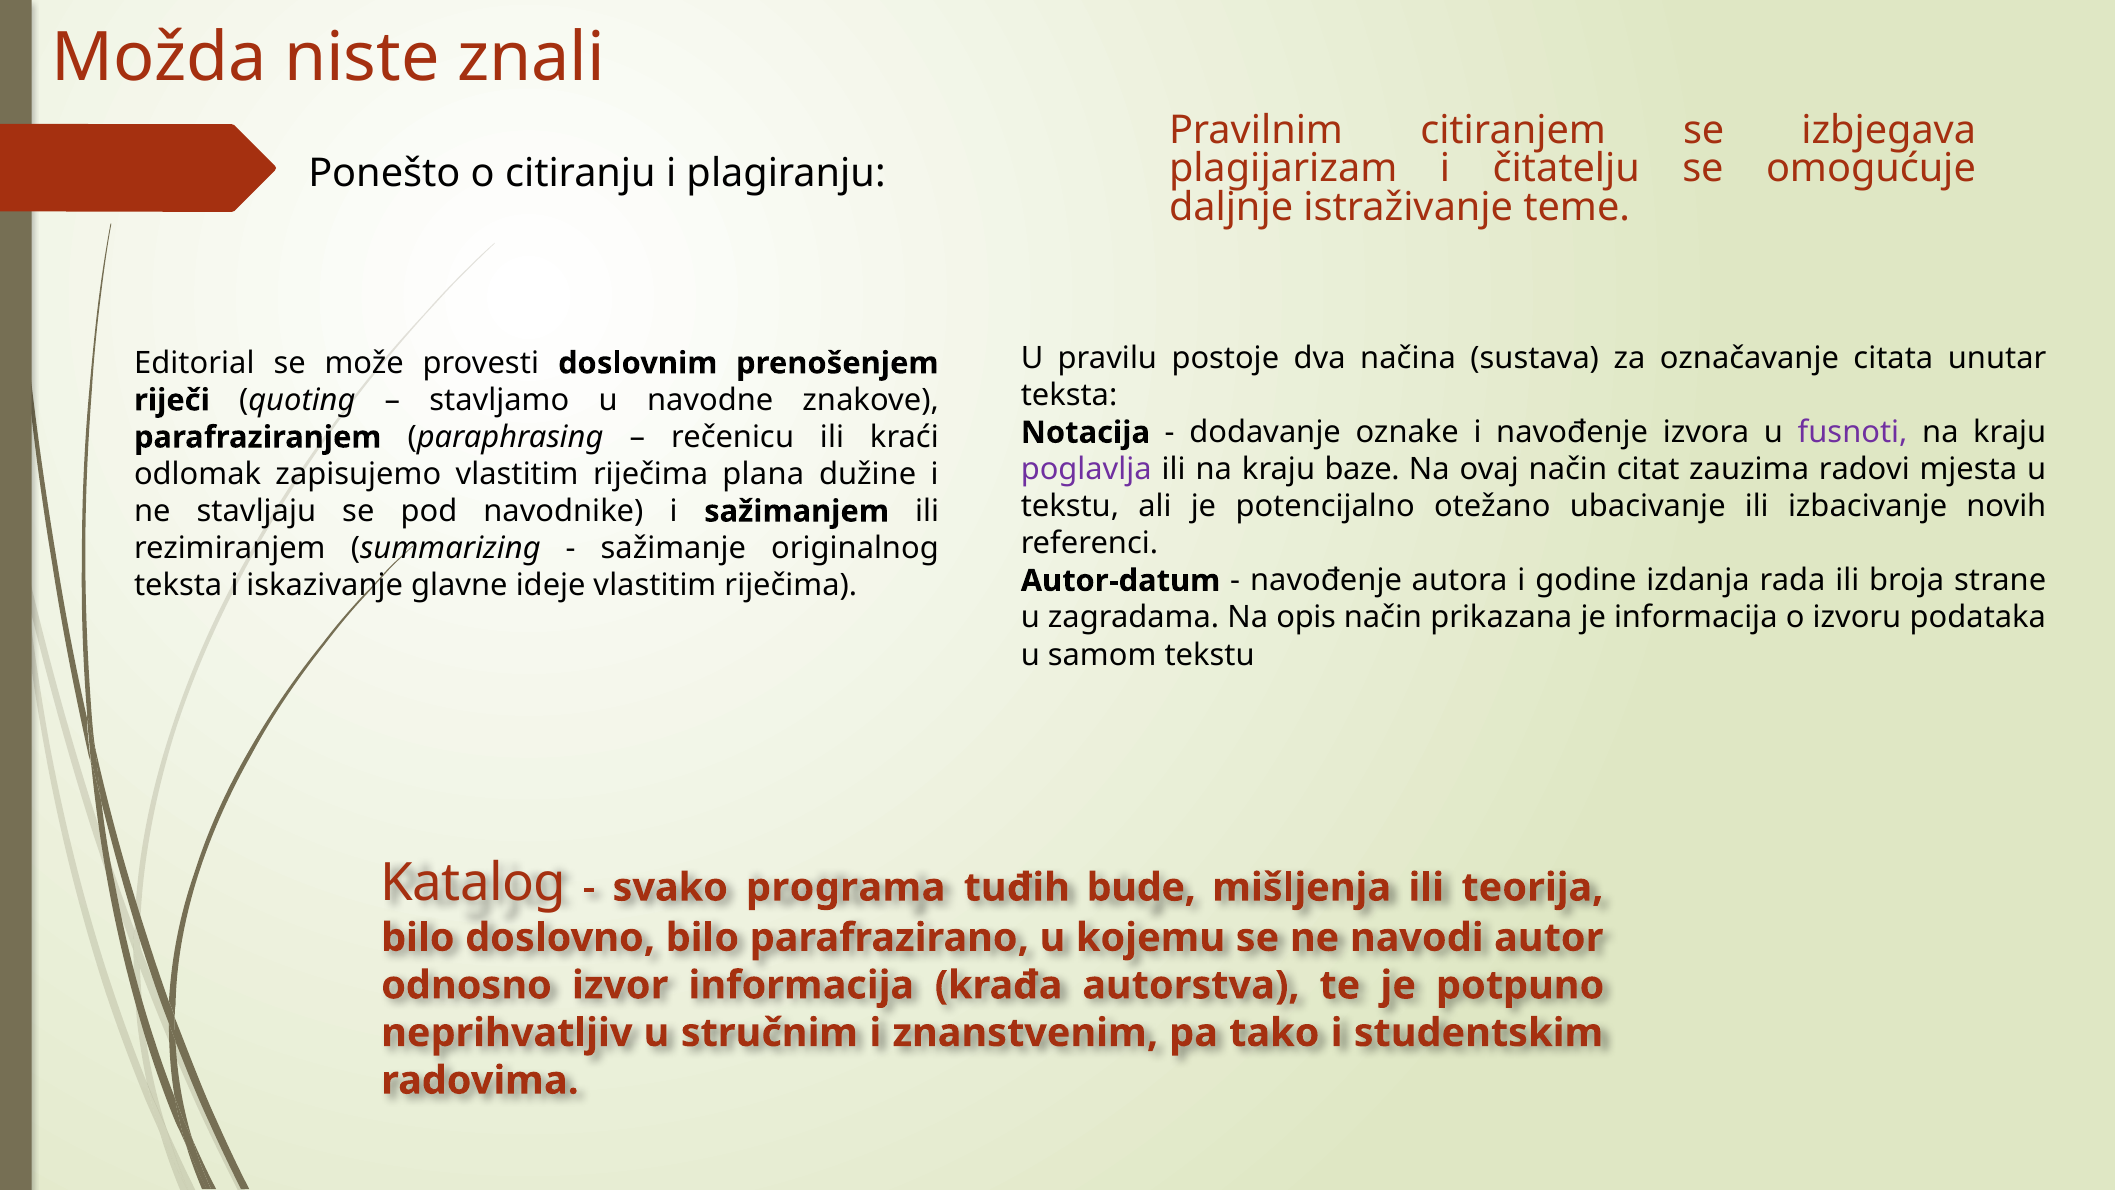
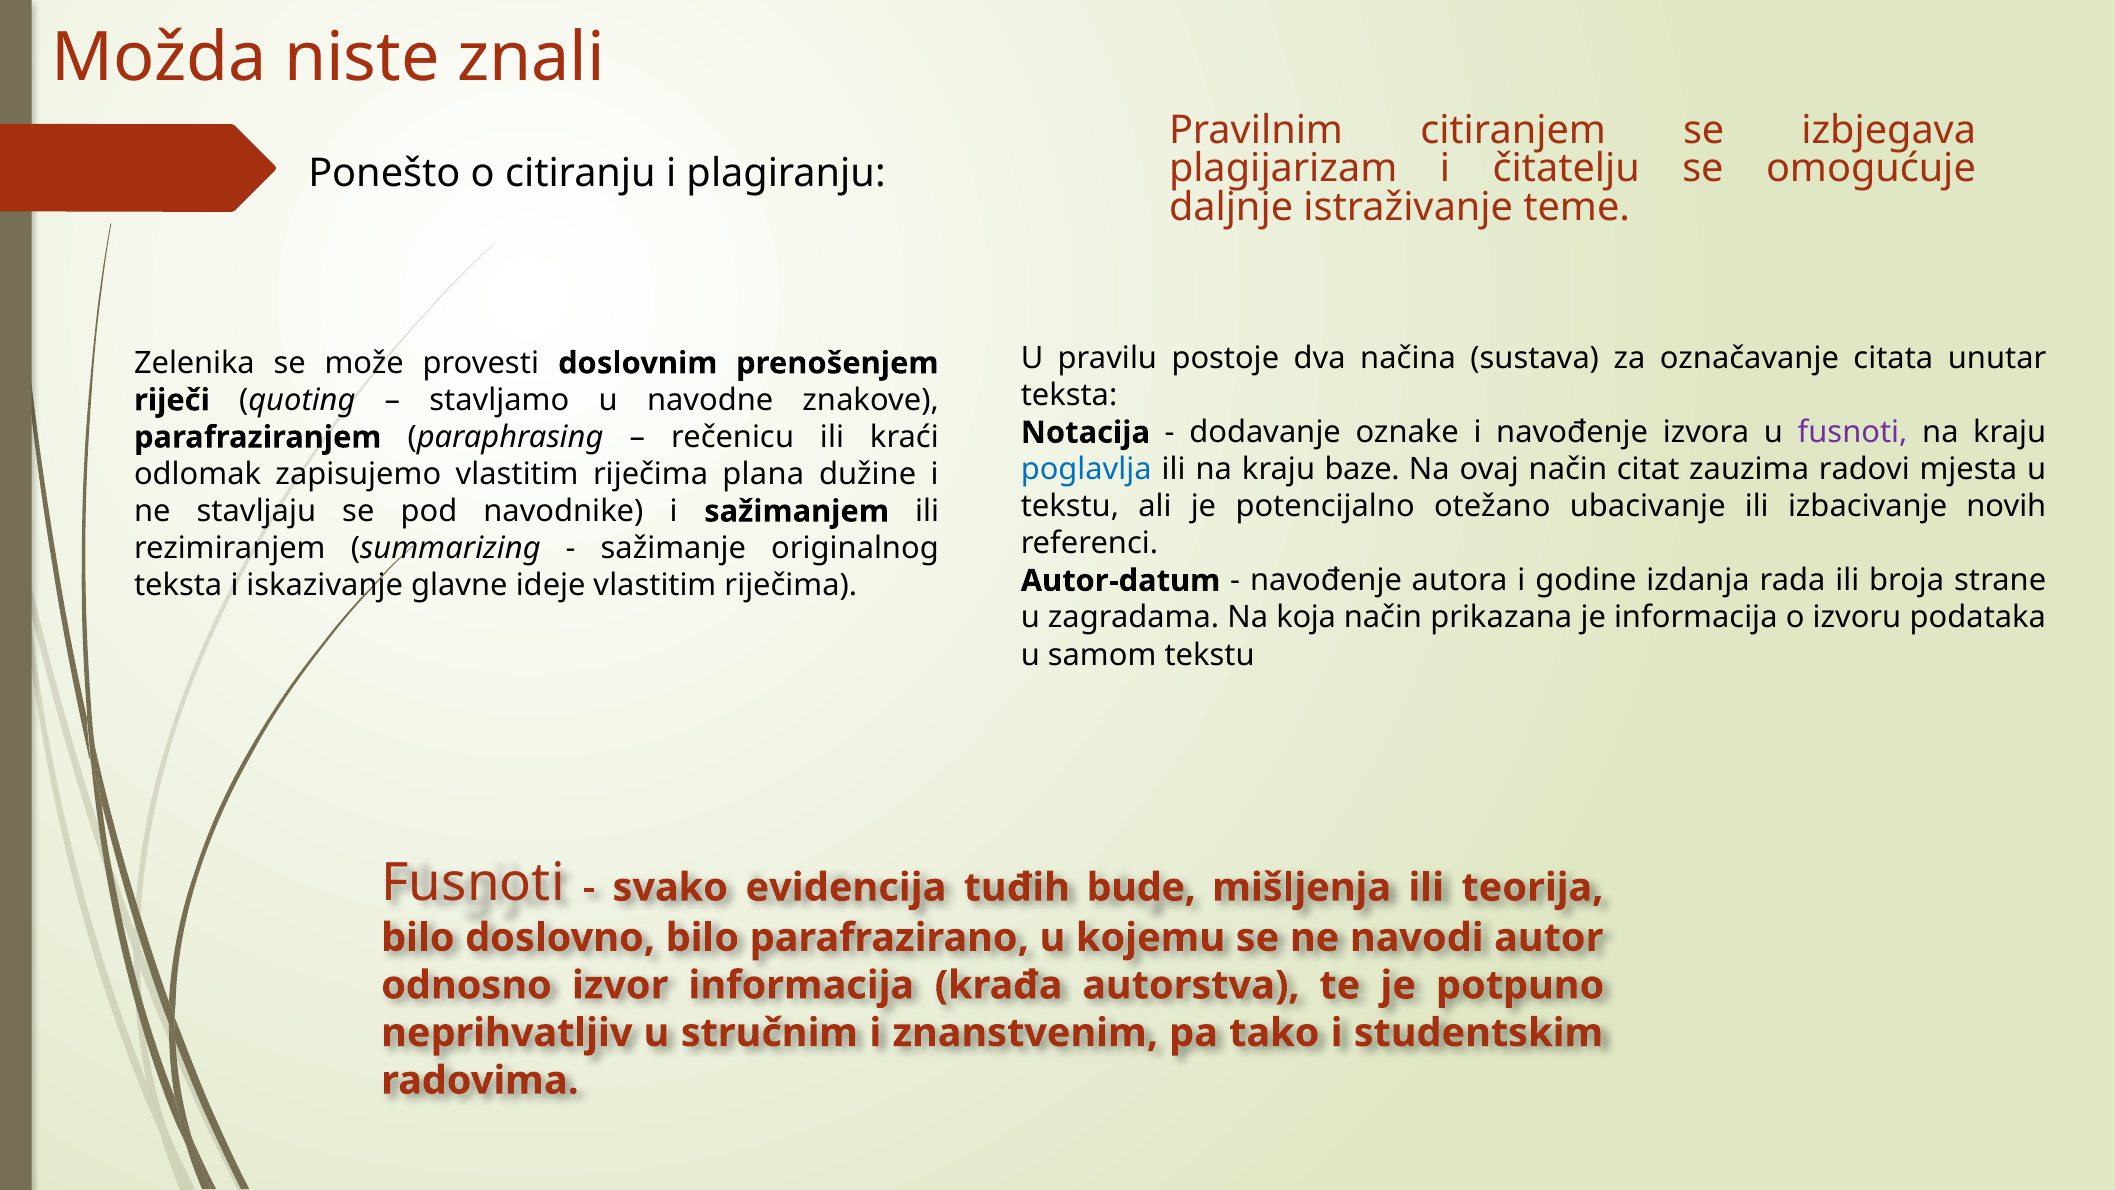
Editorial: Editorial -> Zelenika (194, 363)
poglavlja colour: purple -> blue (1086, 469)
opis: opis -> koja (1306, 618)
Katalog: Katalog -> Fusnoti (473, 883)
programa: programa -> evidencija (846, 887)
